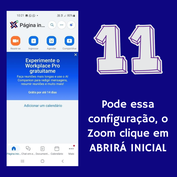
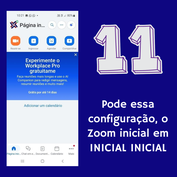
Zoom clique: clique -> inicial (135, 133)
ABRIRÁ: ABRIRÁ -> INICIAL (108, 148)
